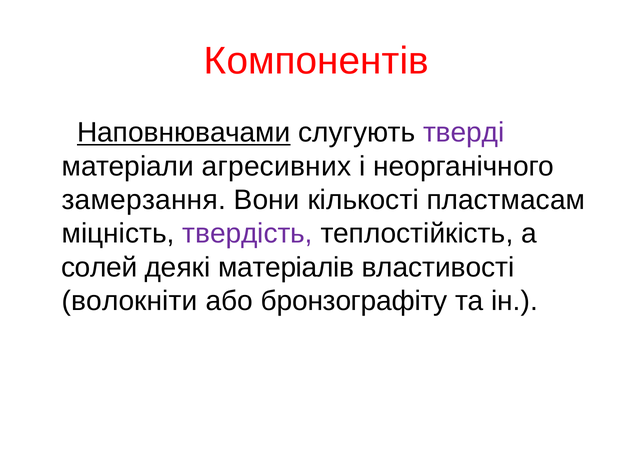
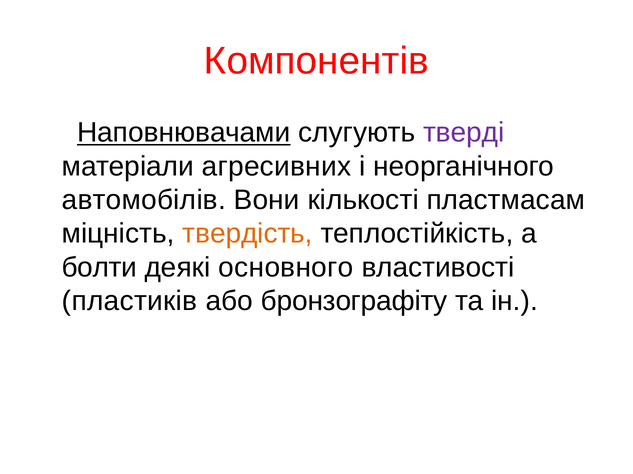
замерзання: замерзання -> автомобілів (144, 200)
твердість colour: purple -> orange (248, 234)
солей: солей -> болти (99, 268)
матеріалів: матеріалів -> основного (286, 268)
волокніти: волокніти -> пластиків (130, 302)
